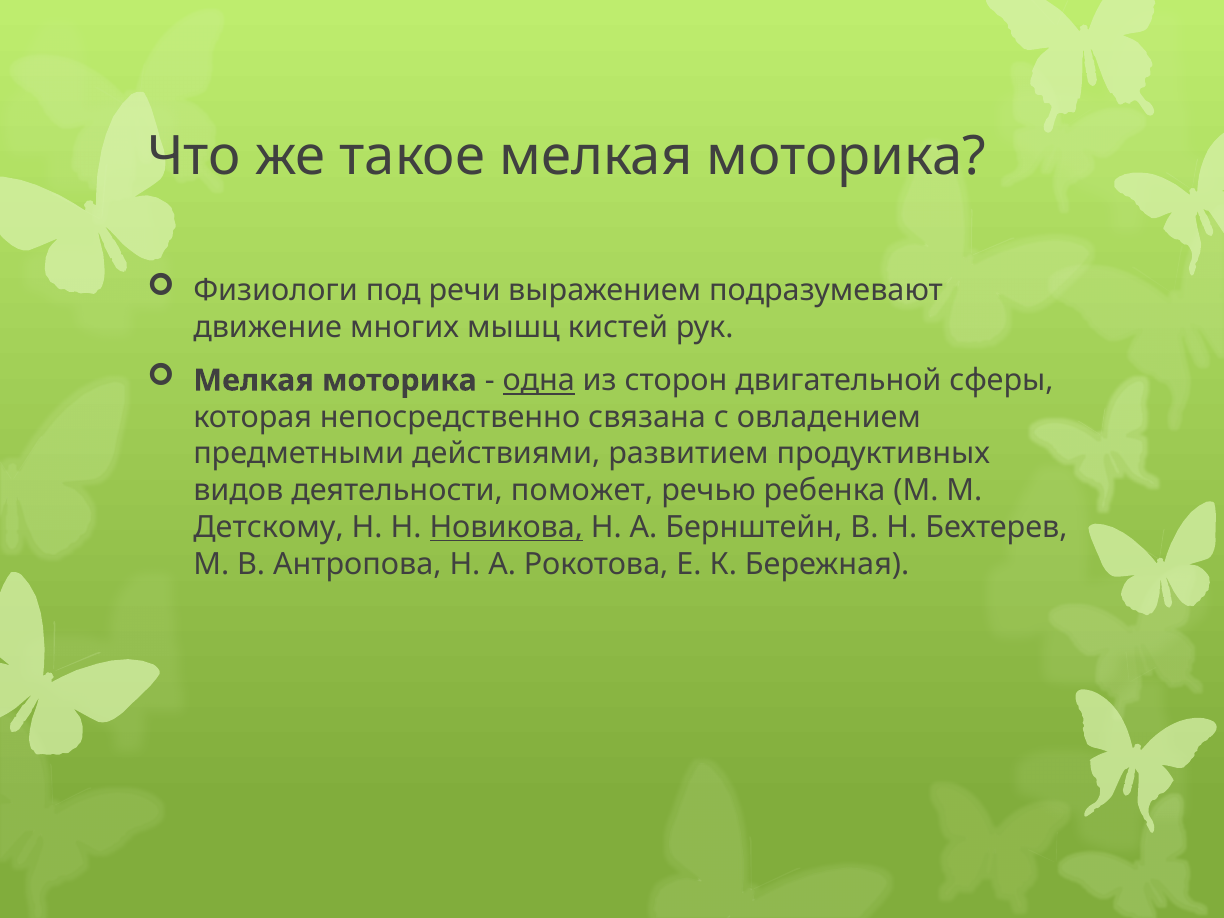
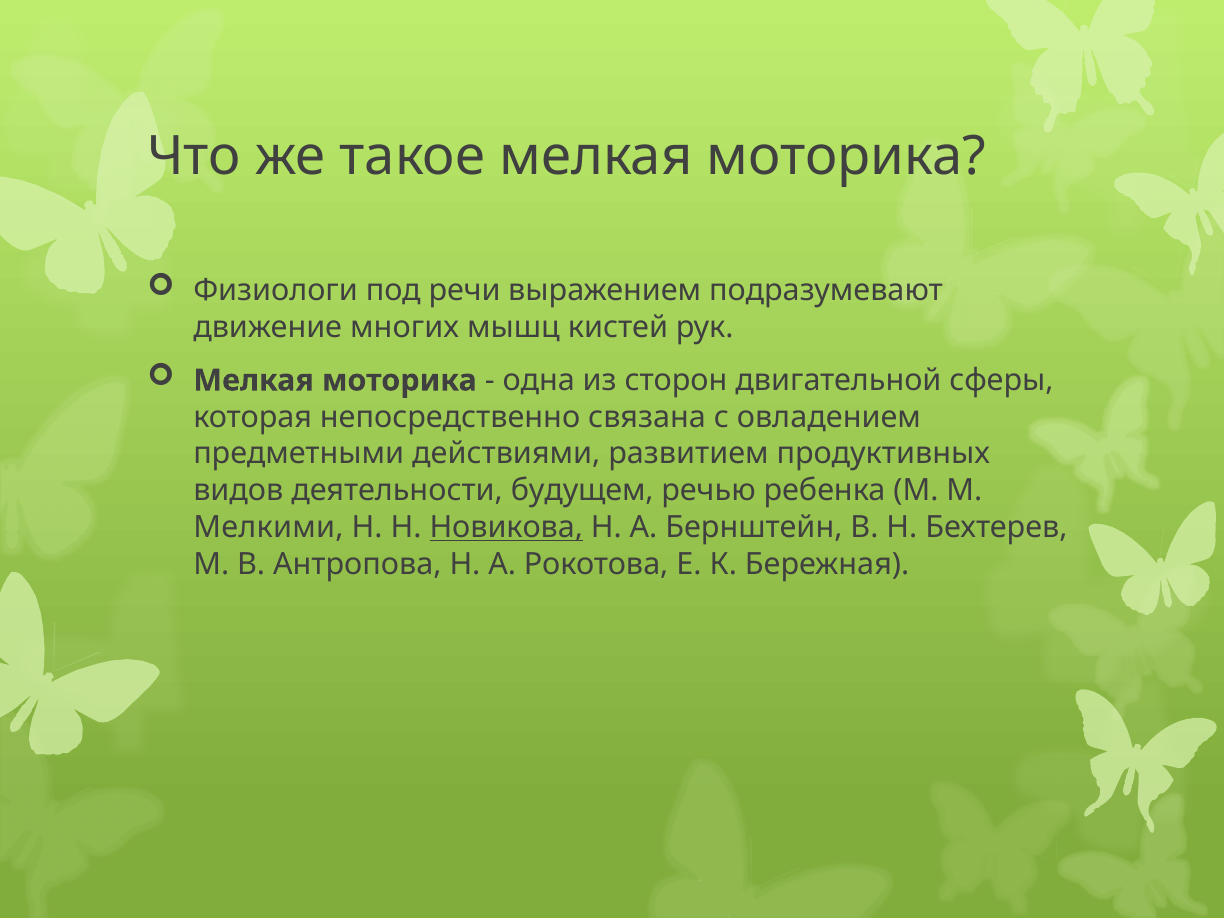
одна underline: present -> none (539, 380)
поможет: поможет -> будущем (582, 491)
Детскому: Детскому -> Мелкими (268, 527)
